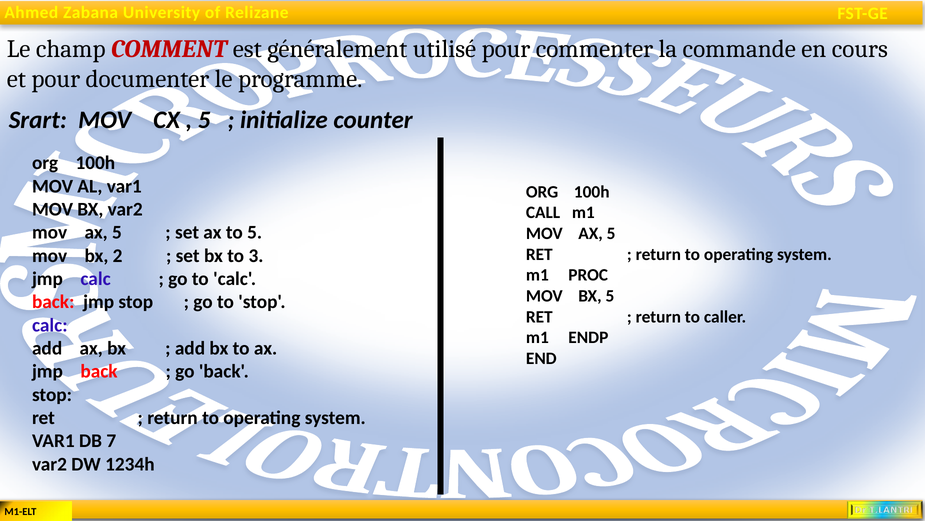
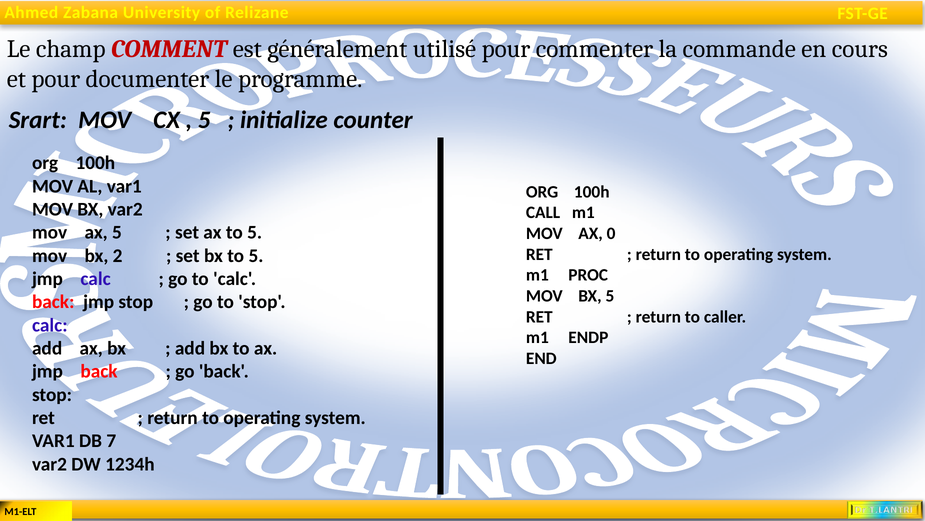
5: 5 -> 0 (611, 233)
bx to 3: 3 -> 5 (256, 255)
